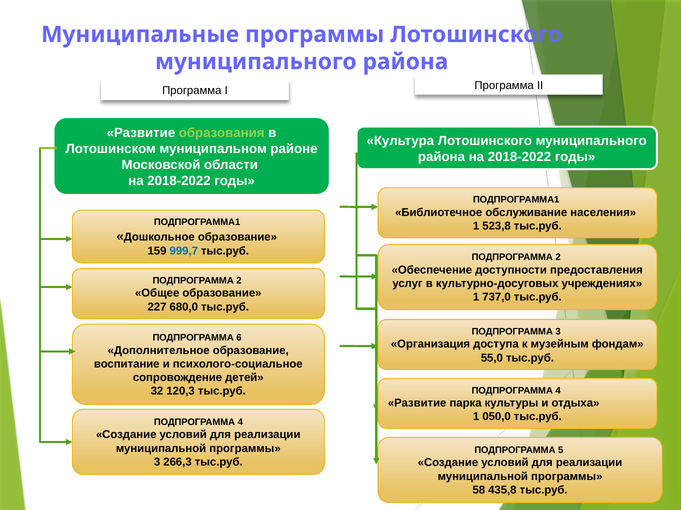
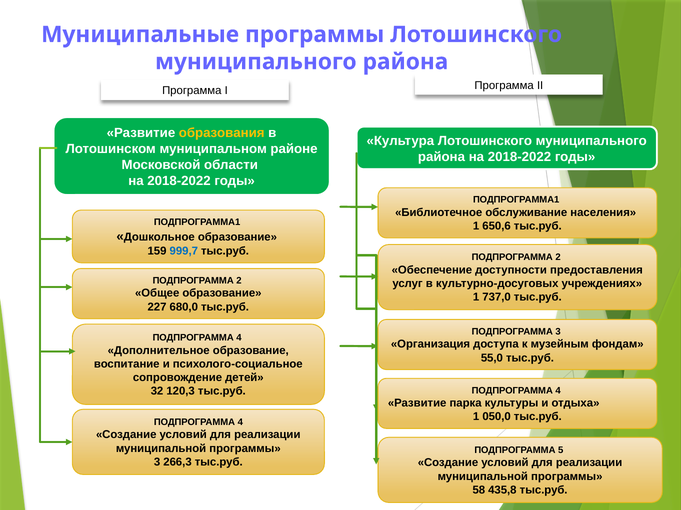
образования colour: light green -> yellow (222, 133)
523,8: 523,8 -> 650,6 (497, 226)
6: 6 -> 4 (239, 338)
